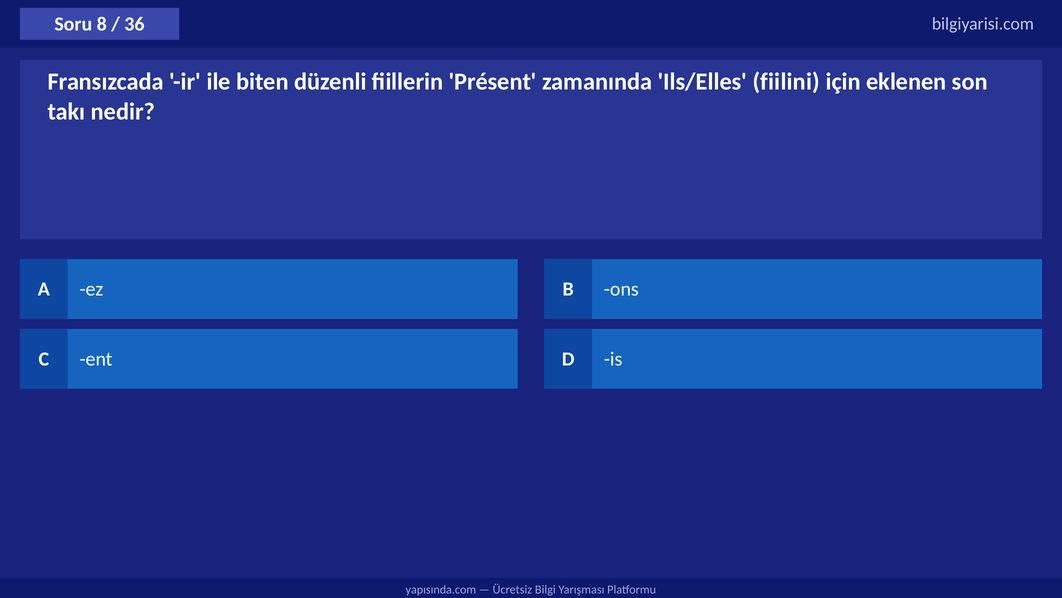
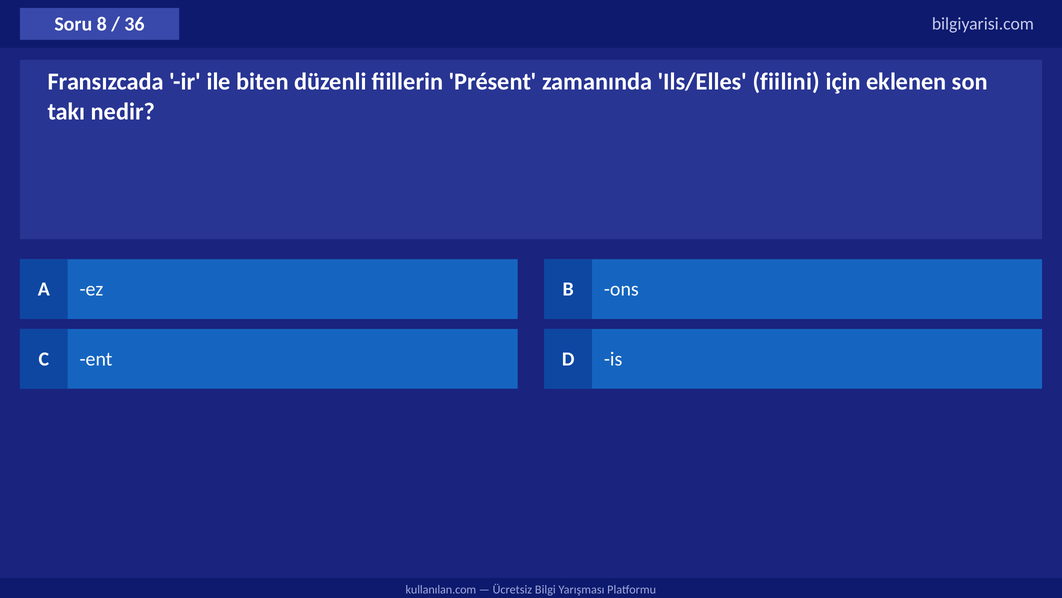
yapısında.com: yapısında.com -> kullanılan.com (441, 589)
